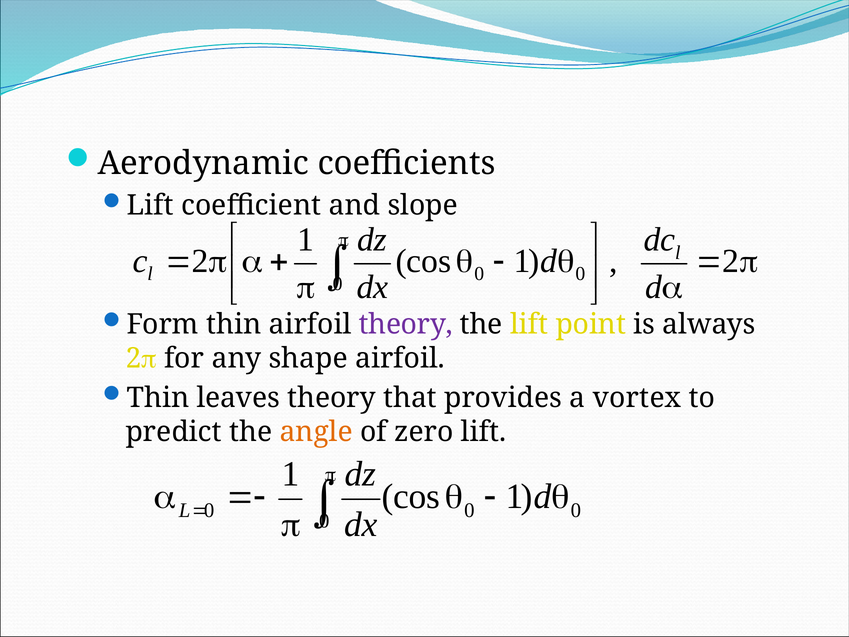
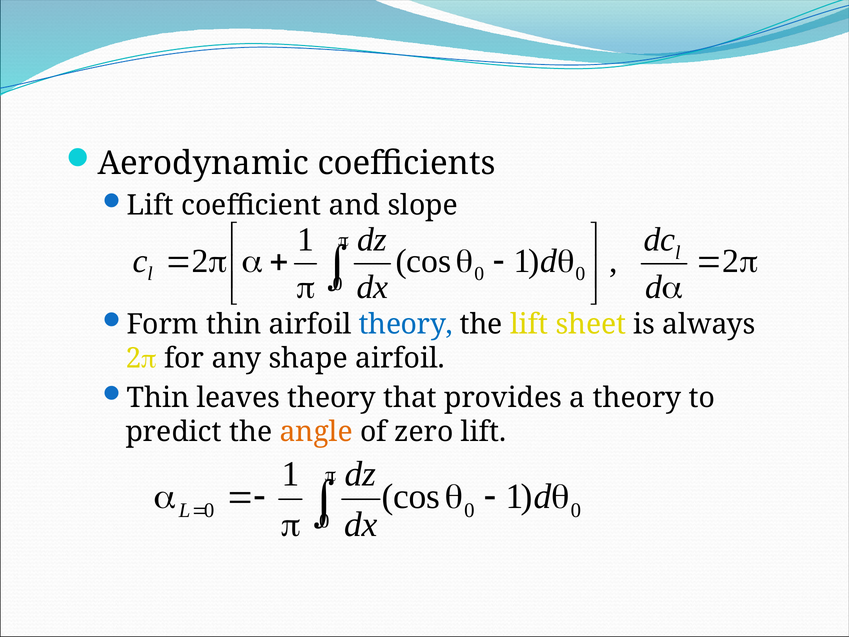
theory colour: purple -> blue (406, 324)
point: point -> sheet (591, 324)
a vortex: vortex -> theory (637, 398)
